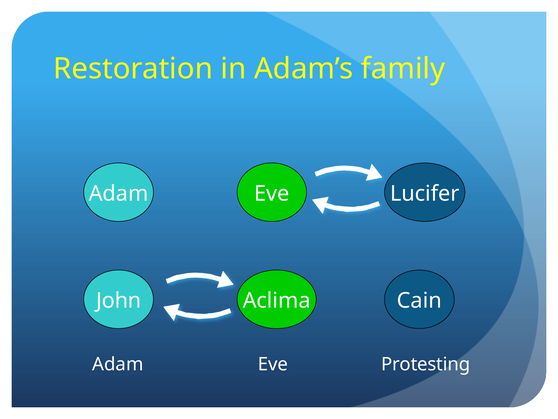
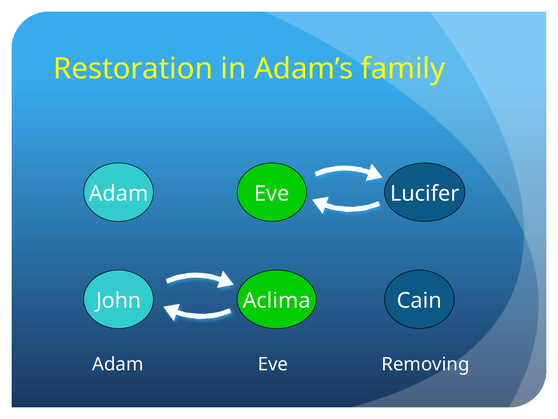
Protesting: Protesting -> Removing (426, 364)
